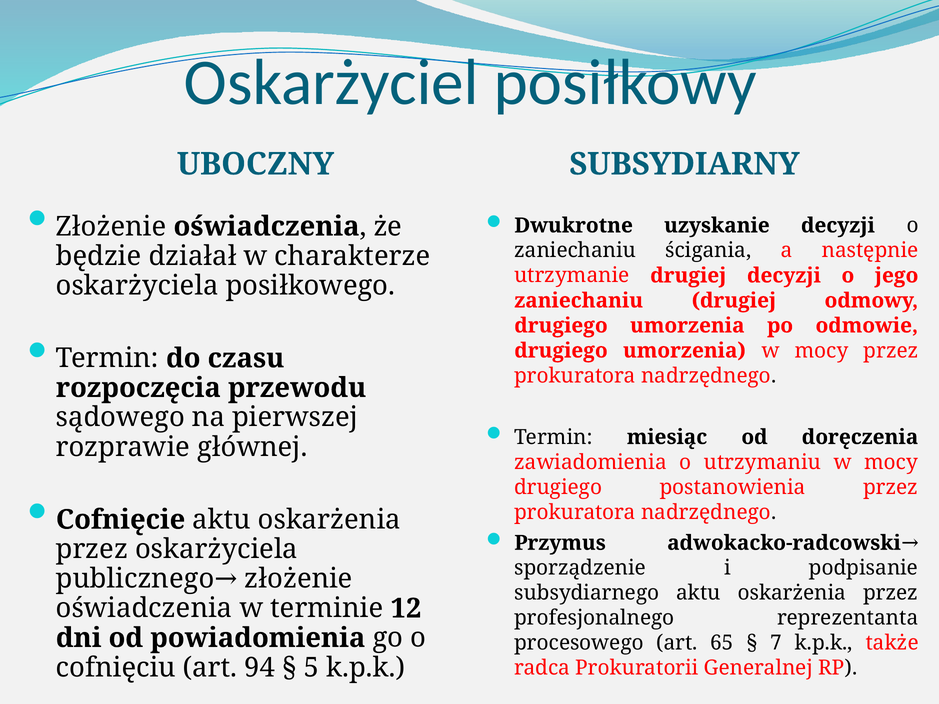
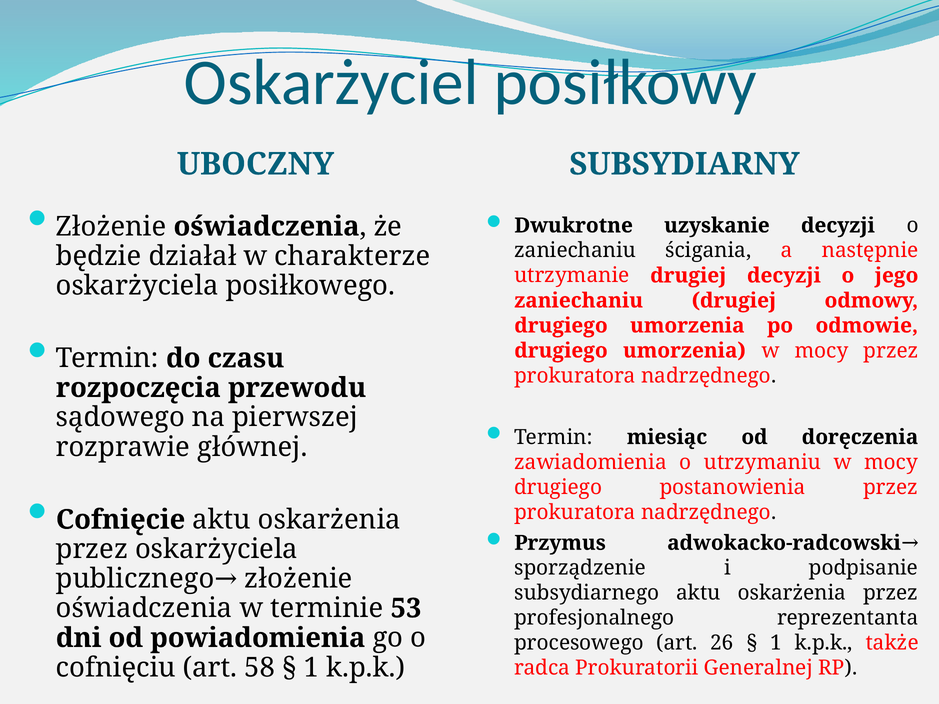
12: 12 -> 53 (406, 609)
65: 65 -> 26 (722, 643)
7: 7 -> 1 (776, 643)
94: 94 -> 58 (260, 668)
5: 5 -> 1 (312, 668)
